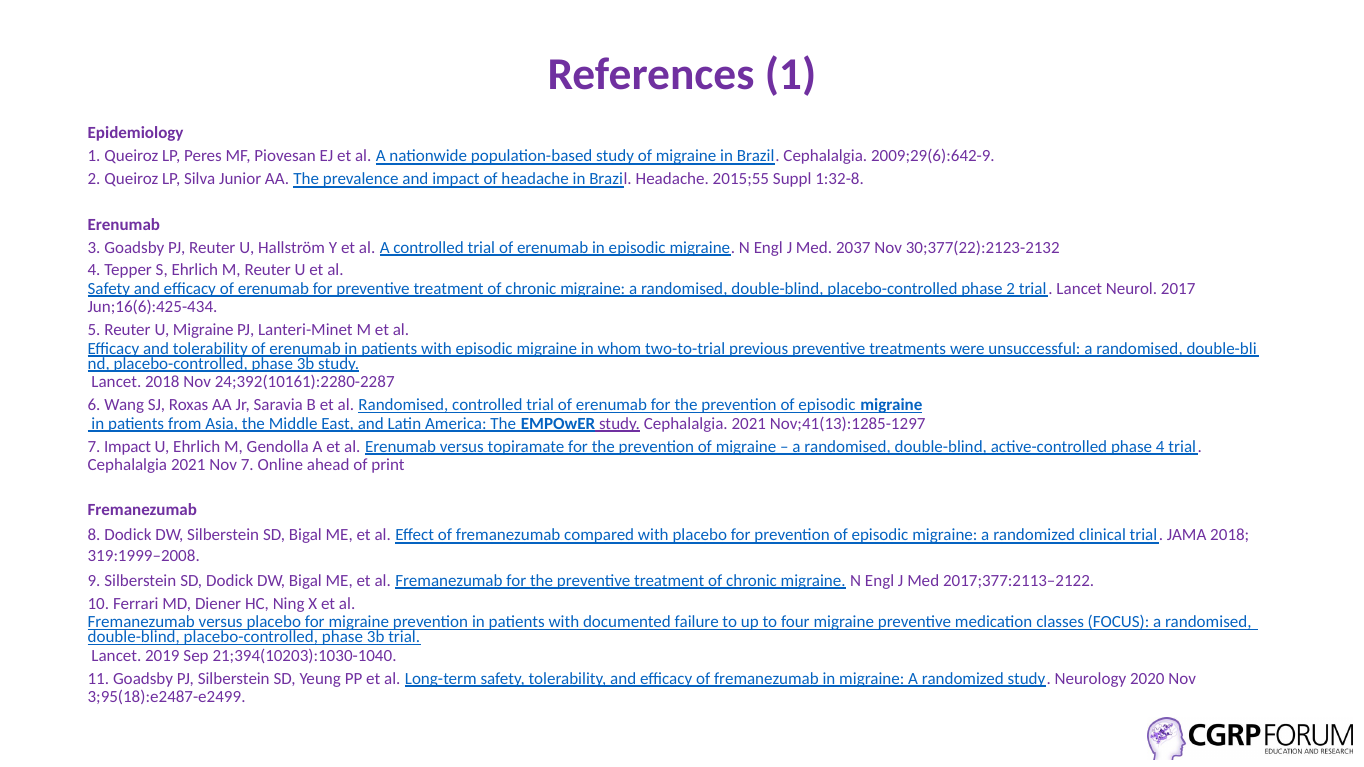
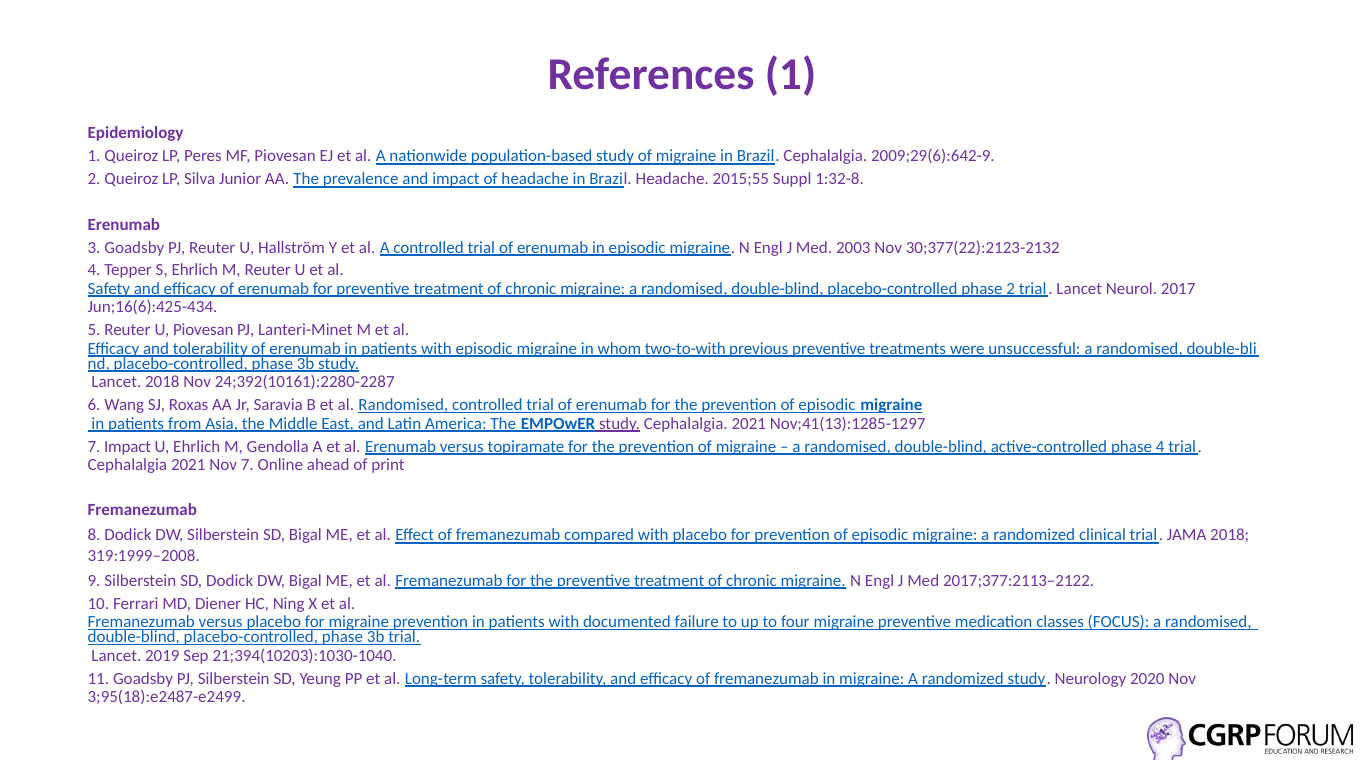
2037: 2037 -> 2003 (853, 248)
U Migraine: Migraine -> Piovesan (203, 330)
two-to-trial: two-to-trial -> two-to-with (685, 349)
